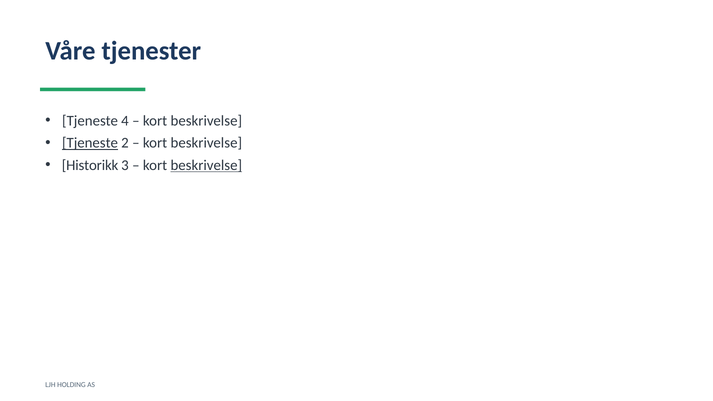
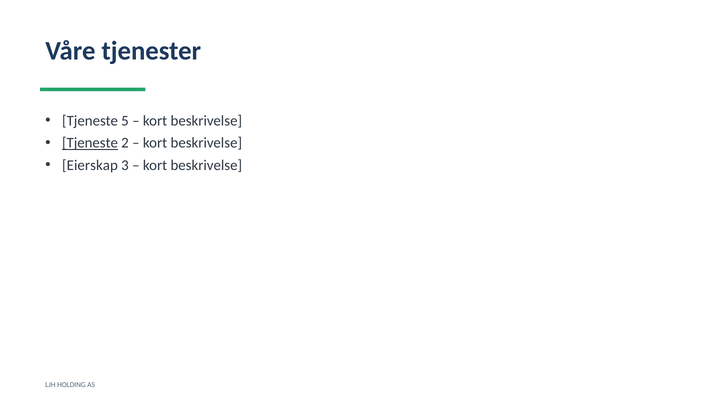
4: 4 -> 5 (125, 121)
Historikk: Historikk -> Eierskap (90, 165)
beskrivelse underline: present -> none (206, 165)
